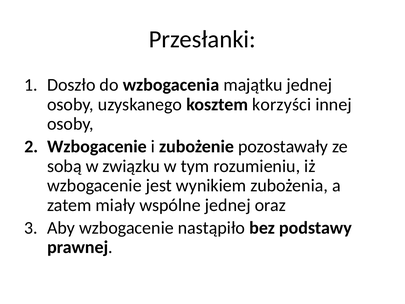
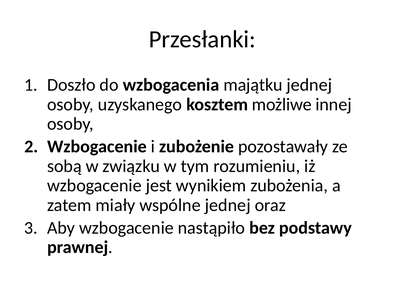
korzyści: korzyści -> możliwe (282, 104)
